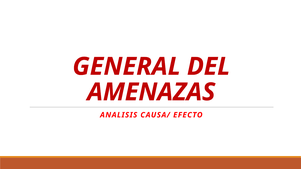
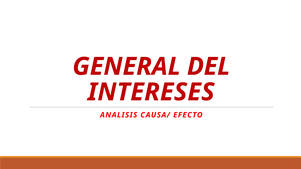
AMENAZAS: AMENAZAS -> INTERESES (151, 92)
